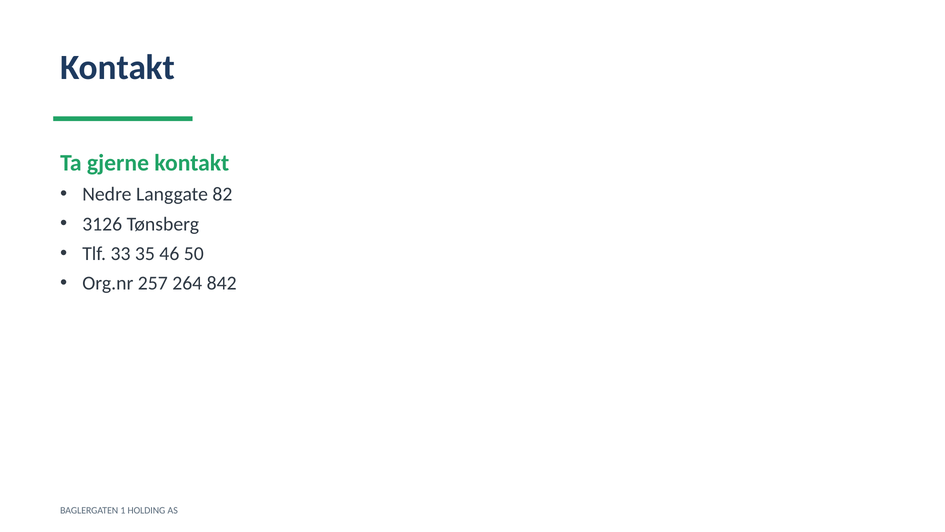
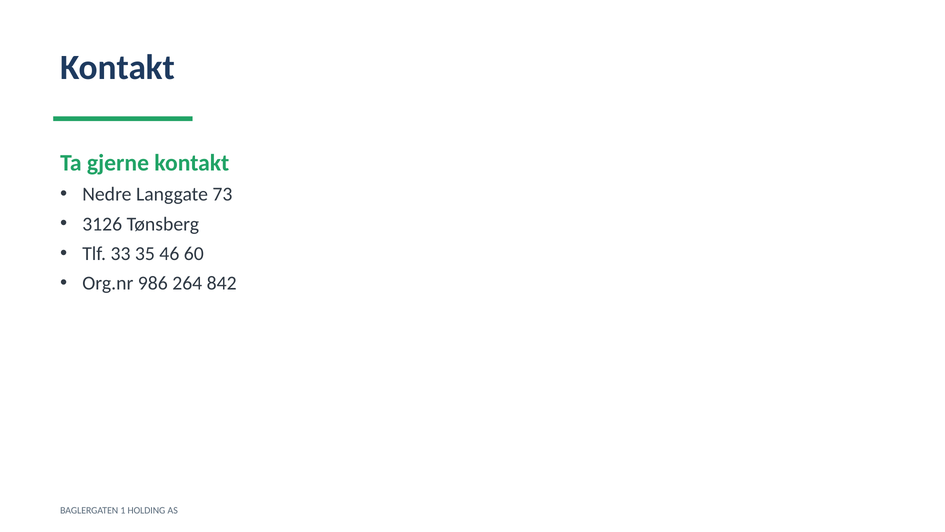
82: 82 -> 73 (222, 194)
50: 50 -> 60 (194, 253)
257: 257 -> 986 (153, 283)
